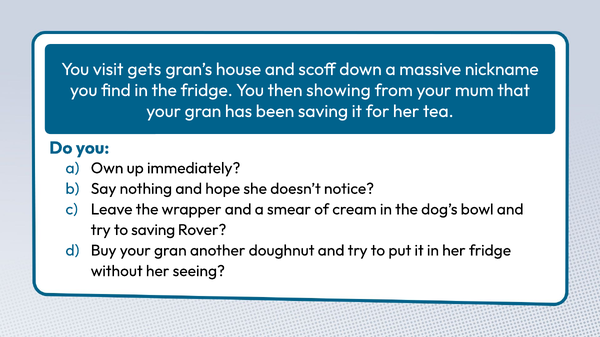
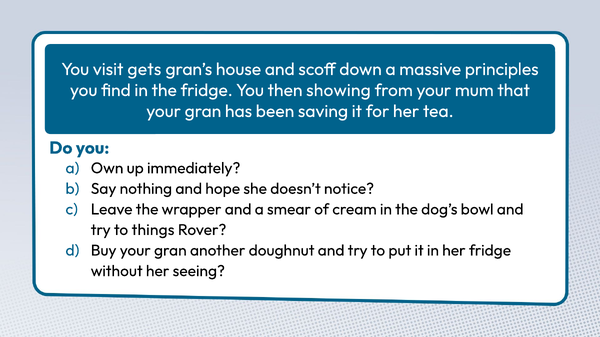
nickname: nickname -> principles (502, 69)
to saving: saving -> things (153, 230)
